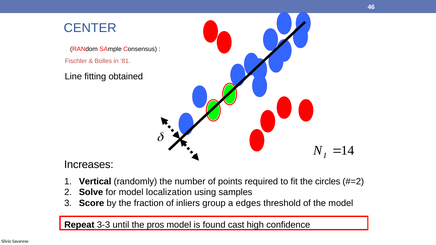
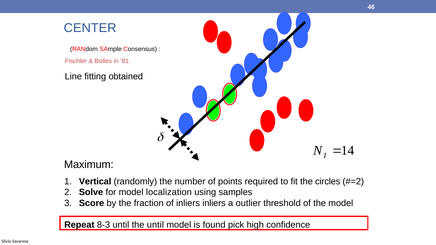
Increases: Increases -> Maximum (89, 165)
inliers group: group -> inliers (214, 203)
edges: edges -> outlier (248, 203)
3-3: 3-3 -> 8-3 (104, 225)
the pros: pros -> until (155, 225)
cast: cast -> pick (236, 225)
